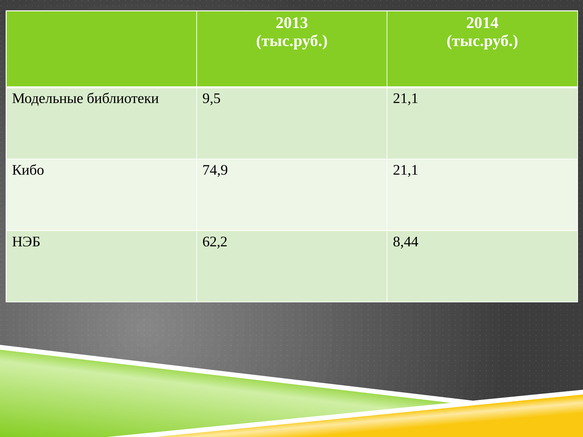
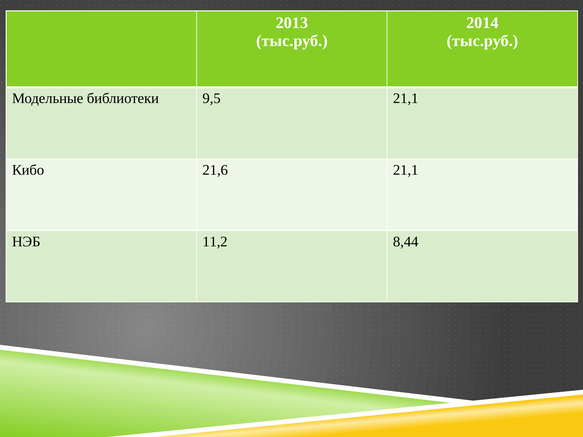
74,9: 74,9 -> 21,6 (215, 170)
62,2: 62,2 -> 11,2 (215, 242)
